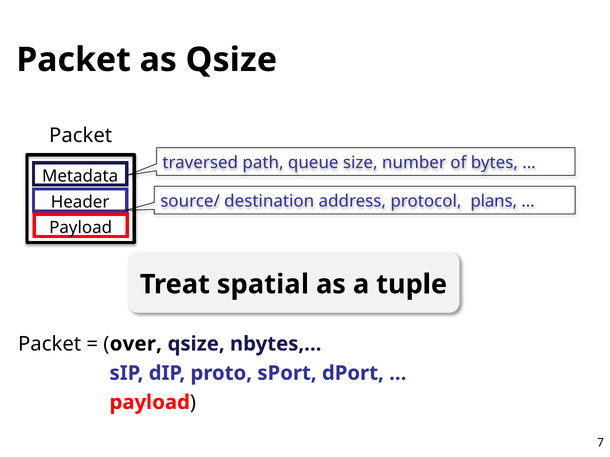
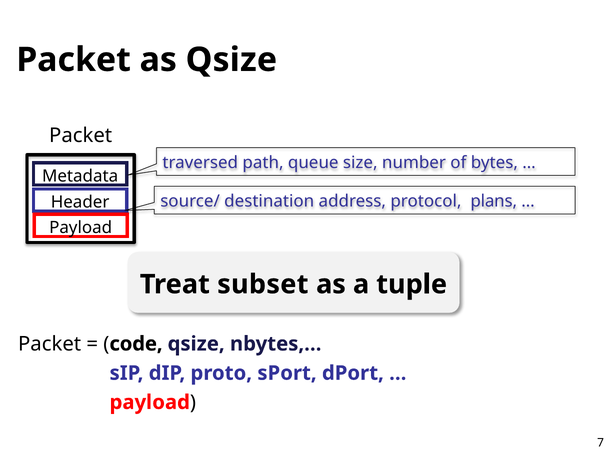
spatial: spatial -> subset (263, 285)
over: over -> code (136, 344)
